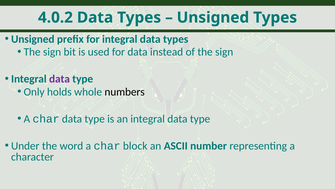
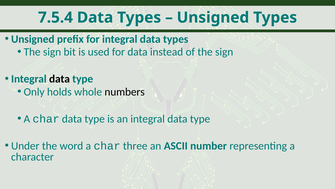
4.0.2: 4.0.2 -> 7.5.4 (55, 17)
data colour: purple -> black (59, 79)
block: block -> three (135, 146)
